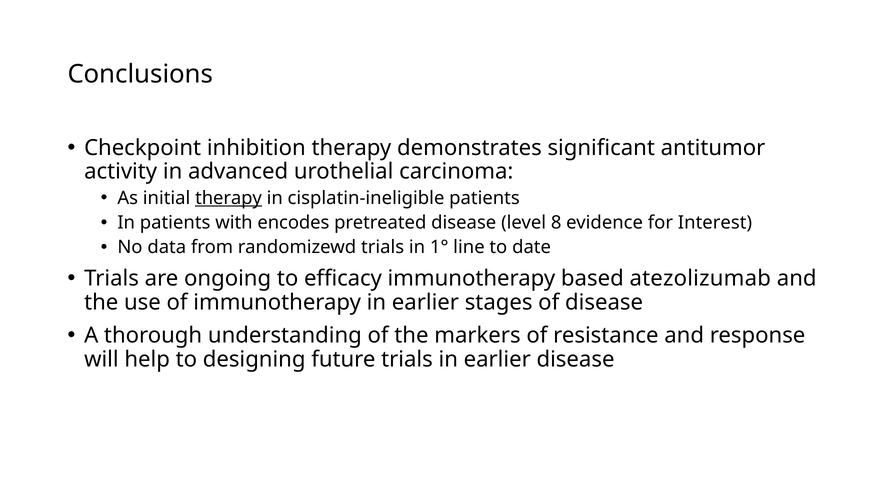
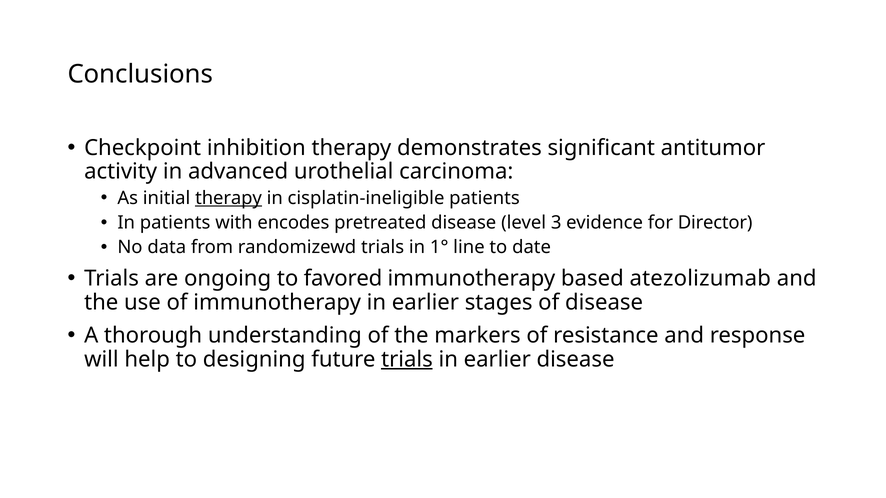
8: 8 -> 3 (556, 223)
Interest: Interest -> Director (715, 223)
efficacy: efficacy -> favored (343, 279)
trials underline: none -> present (407, 360)
